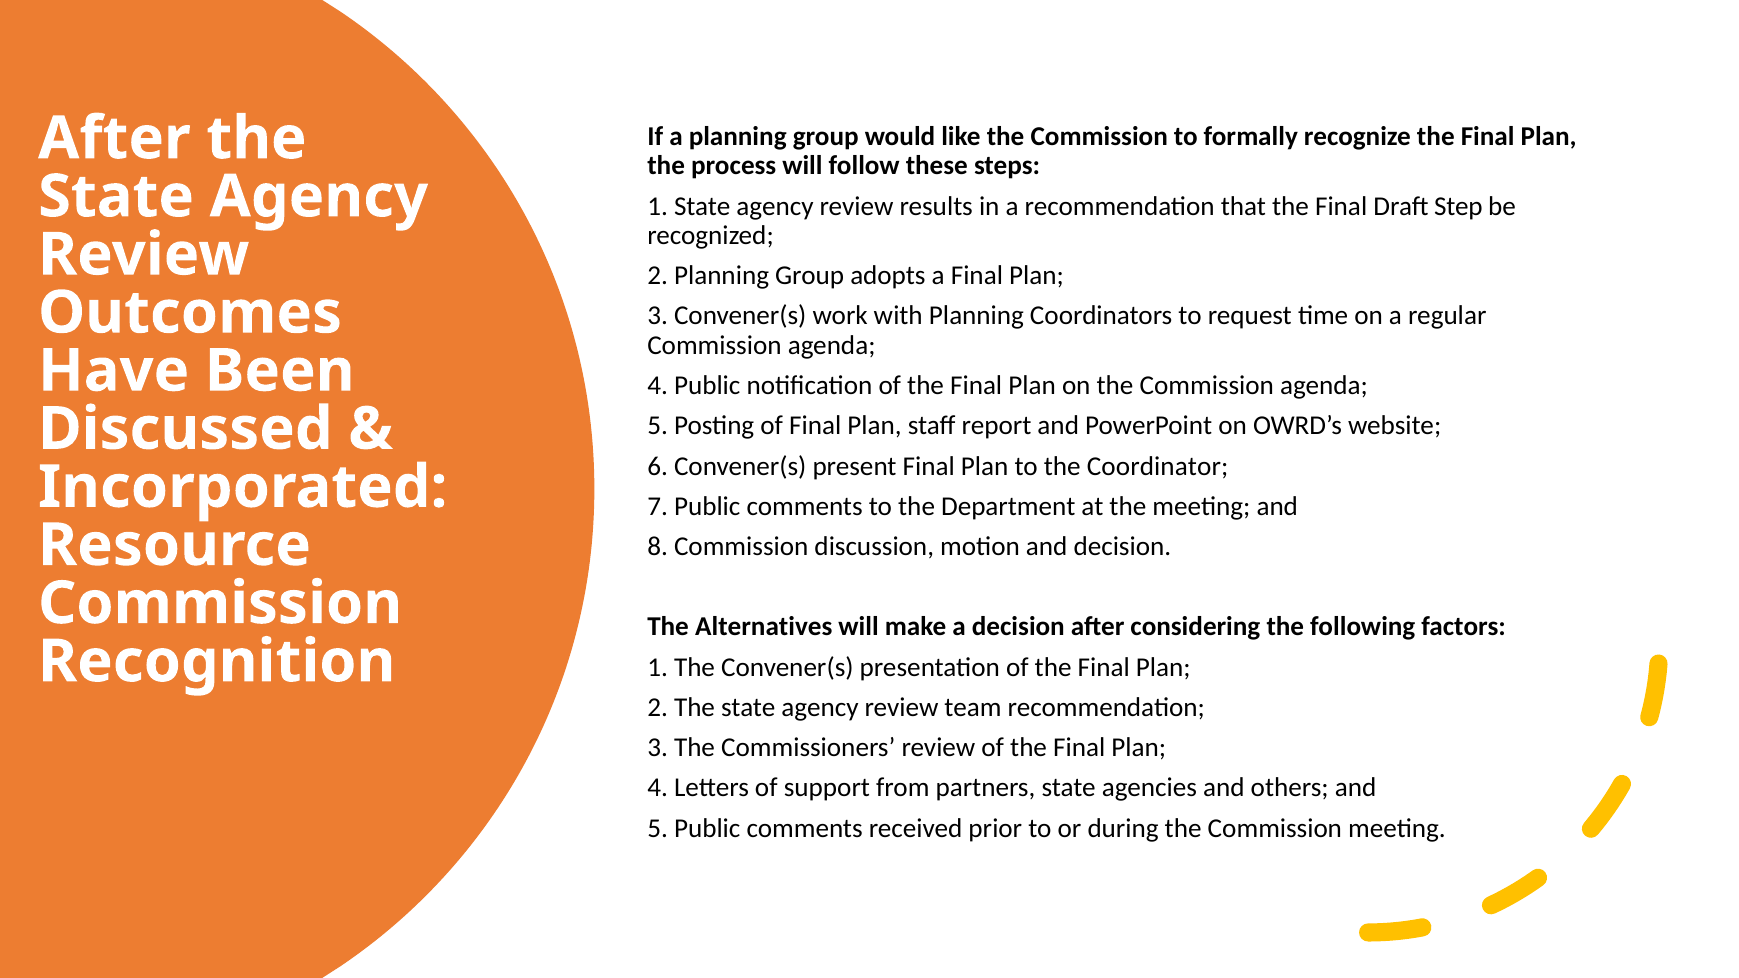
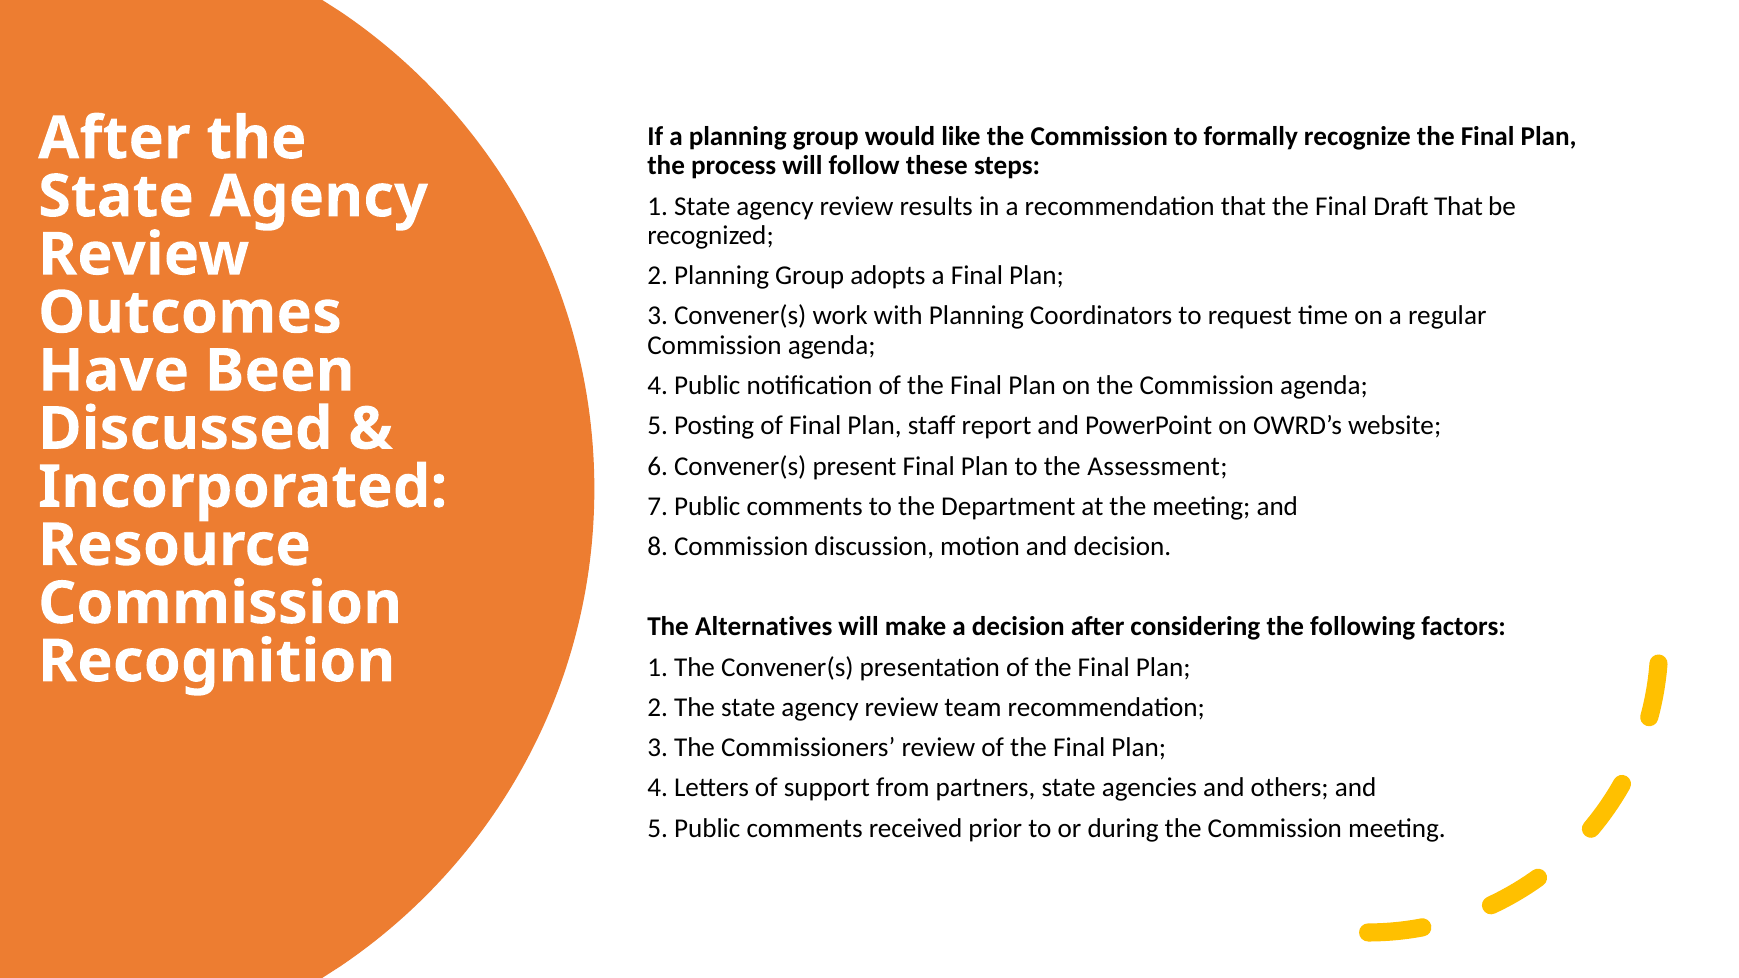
Draft Step: Step -> That (1458, 206)
Coordinator: Coordinator -> Assessment (1158, 466)
